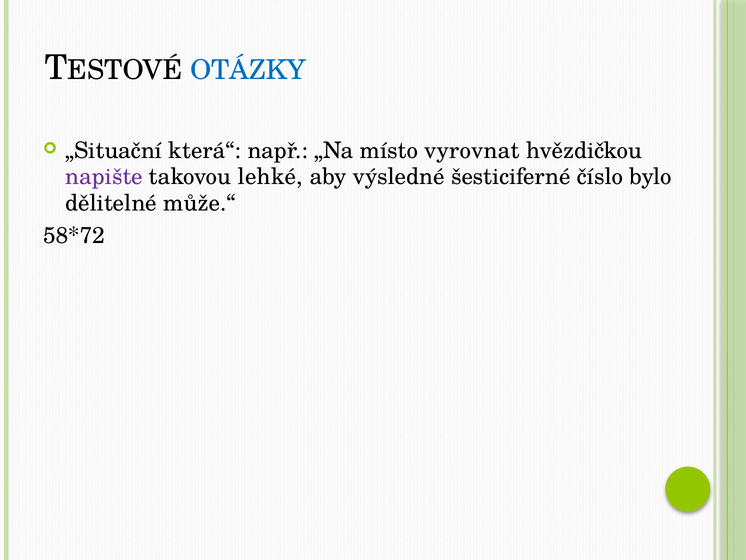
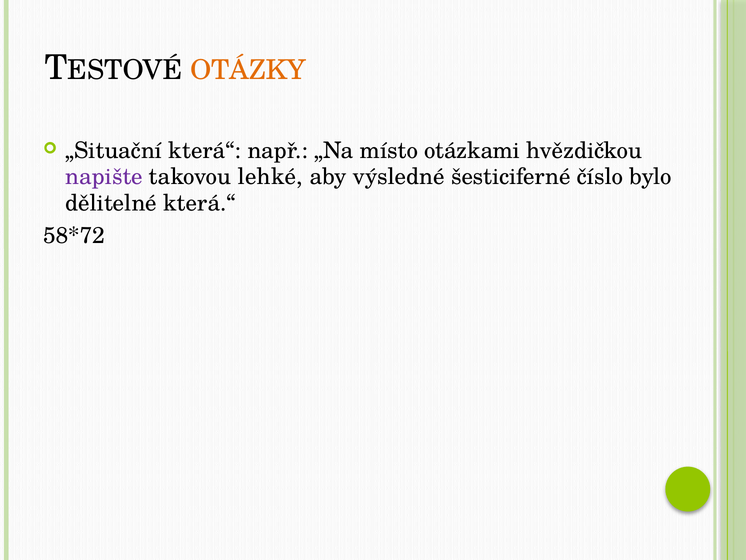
OTÁZKY colour: blue -> orange (248, 70)
vyrovnat: vyrovnat -> otázkami (472, 150)
může.“: může.“ -> která.“ (199, 203)
